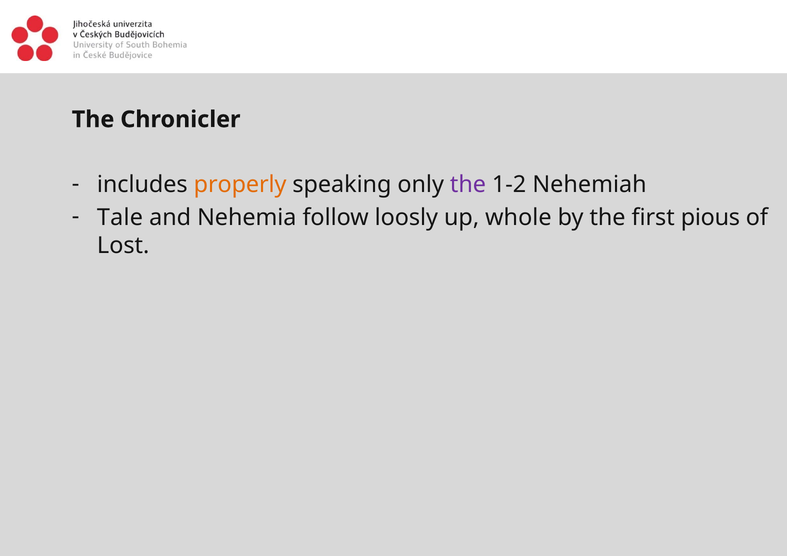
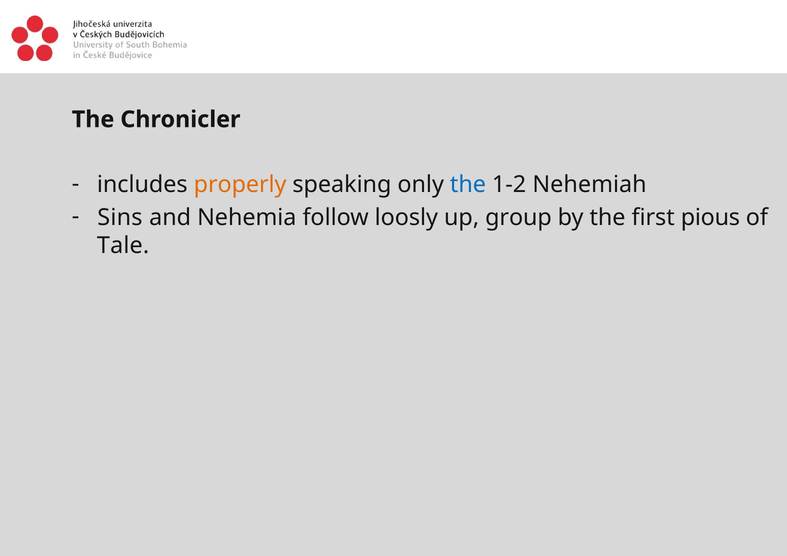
the colour: purple -> blue (468, 185)
Tale: Tale -> Sins (120, 218)
whole: whole -> group (518, 218)
Lost: Lost -> Tale (123, 246)
